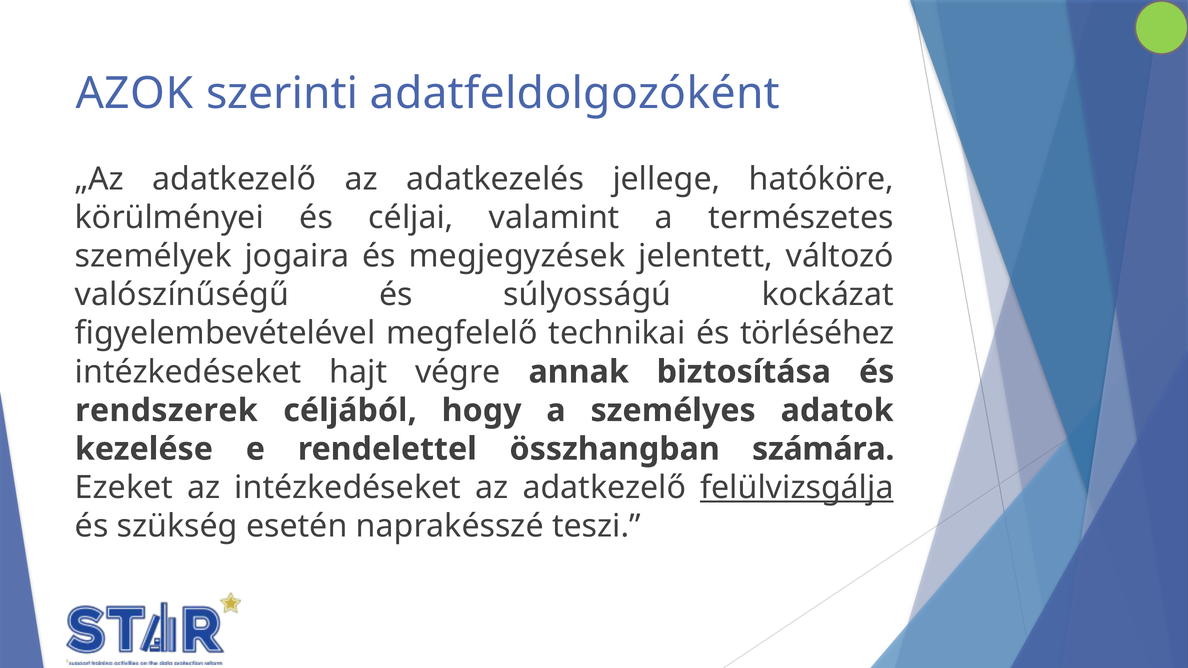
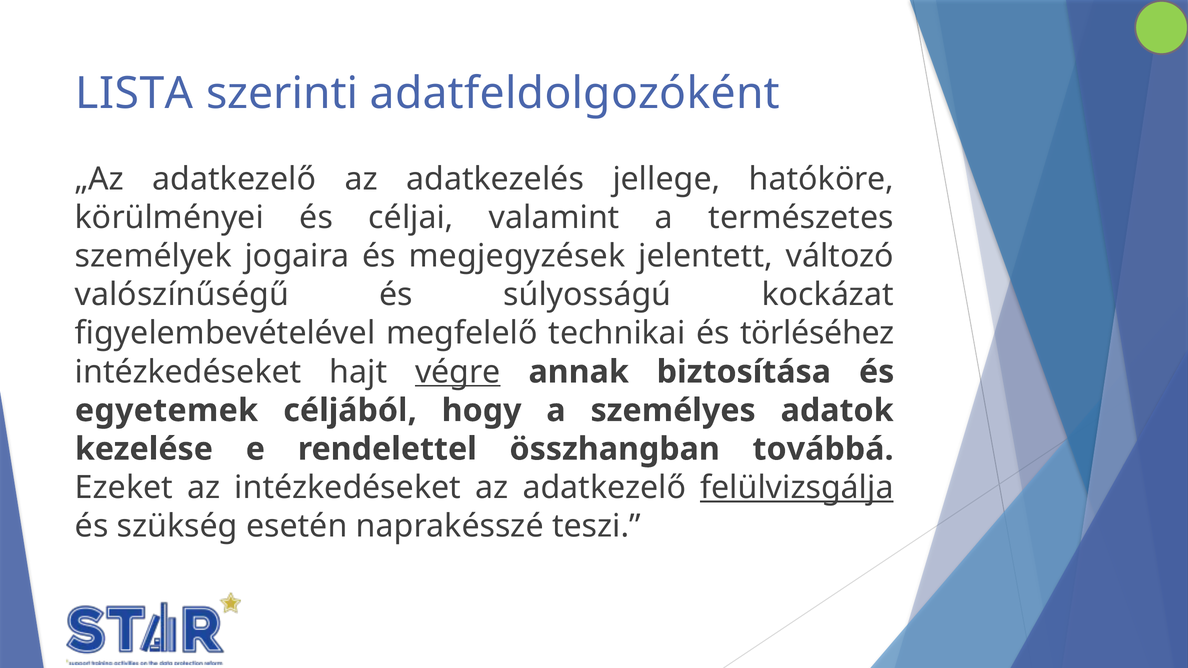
AZOK: AZOK -> LISTA (134, 94)
végre underline: none -> present (458, 372)
rendszerek: rendszerek -> egyetemek (166, 411)
számára: számára -> továbbá (823, 449)
